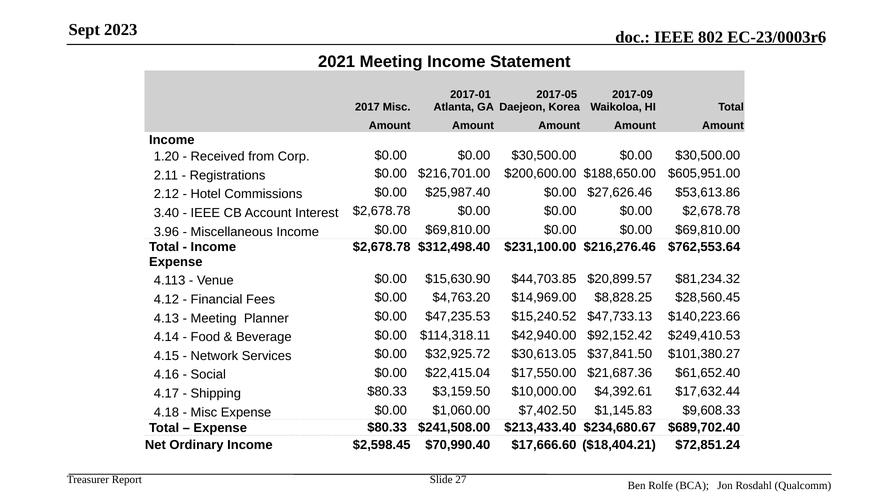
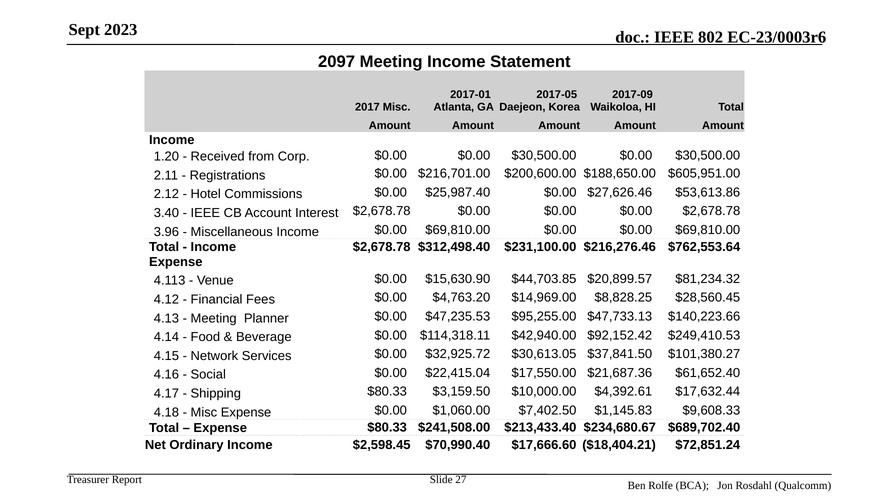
2021: 2021 -> 2097 (337, 62)
$15,240.52: $15,240.52 -> $95,255.00 (544, 316)
